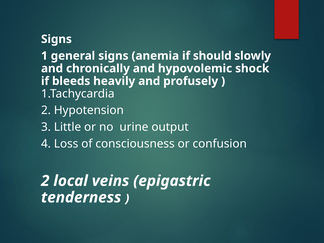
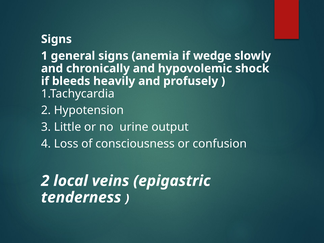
should: should -> wedge (212, 56)
